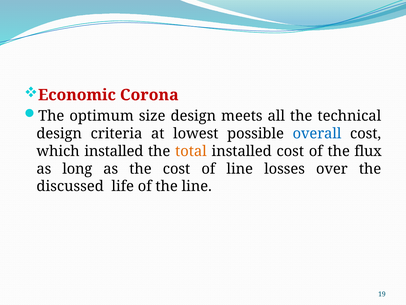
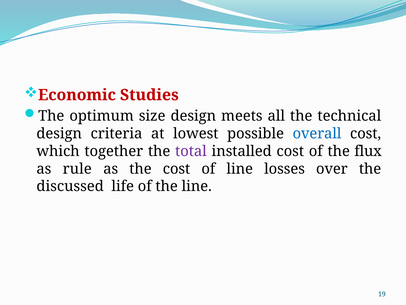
Corona: Corona -> Studies (149, 95)
which installed: installed -> together (114, 151)
total colour: orange -> purple (191, 151)
long: long -> rule (77, 169)
